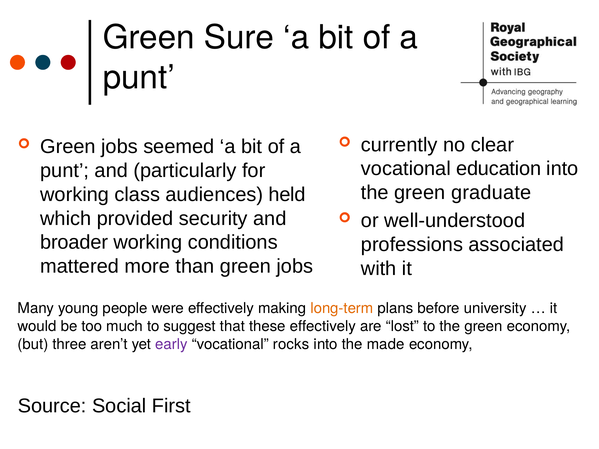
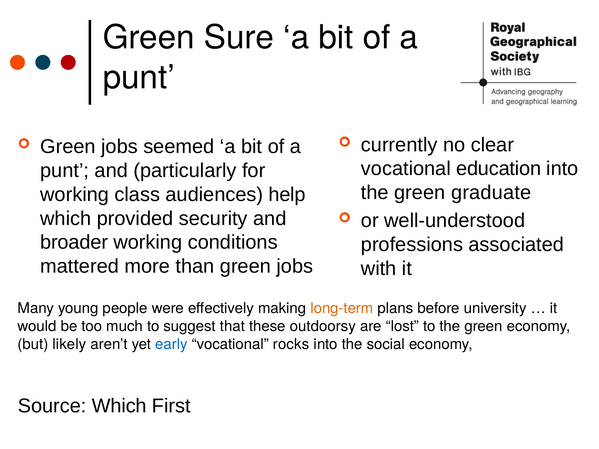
held: held -> help (287, 195)
these effectively: effectively -> outdoorsy (323, 326)
three: three -> likely (69, 344)
early colour: purple -> blue (171, 344)
made: made -> social (386, 344)
Source Social: Social -> Which (119, 406)
